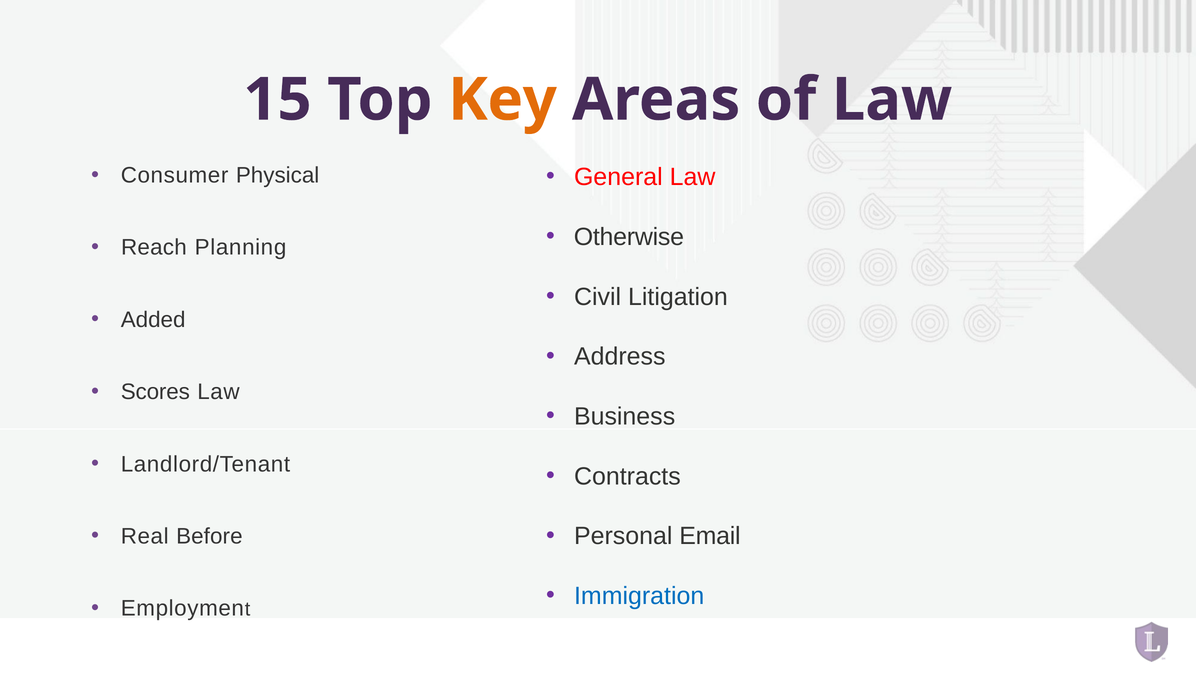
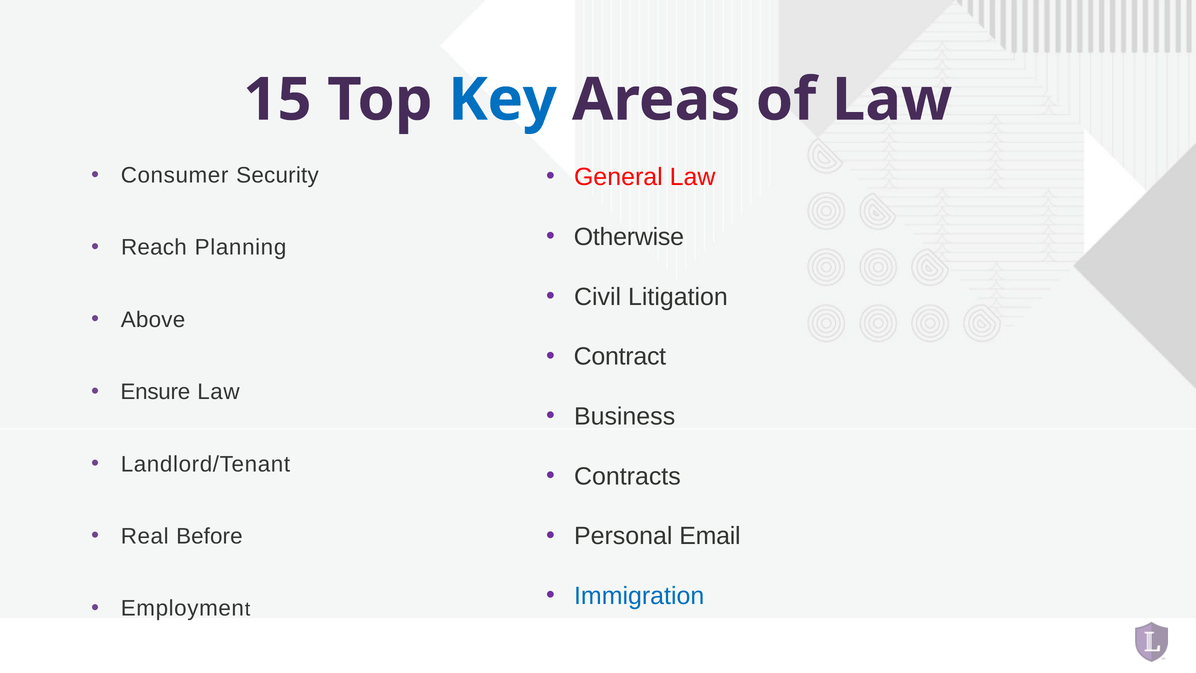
Key colour: orange -> blue (502, 100)
Physical: Physical -> Security (278, 175)
Added: Added -> Above (153, 320)
Address: Address -> Contract (620, 357)
Scores: Scores -> Ensure (155, 392)
